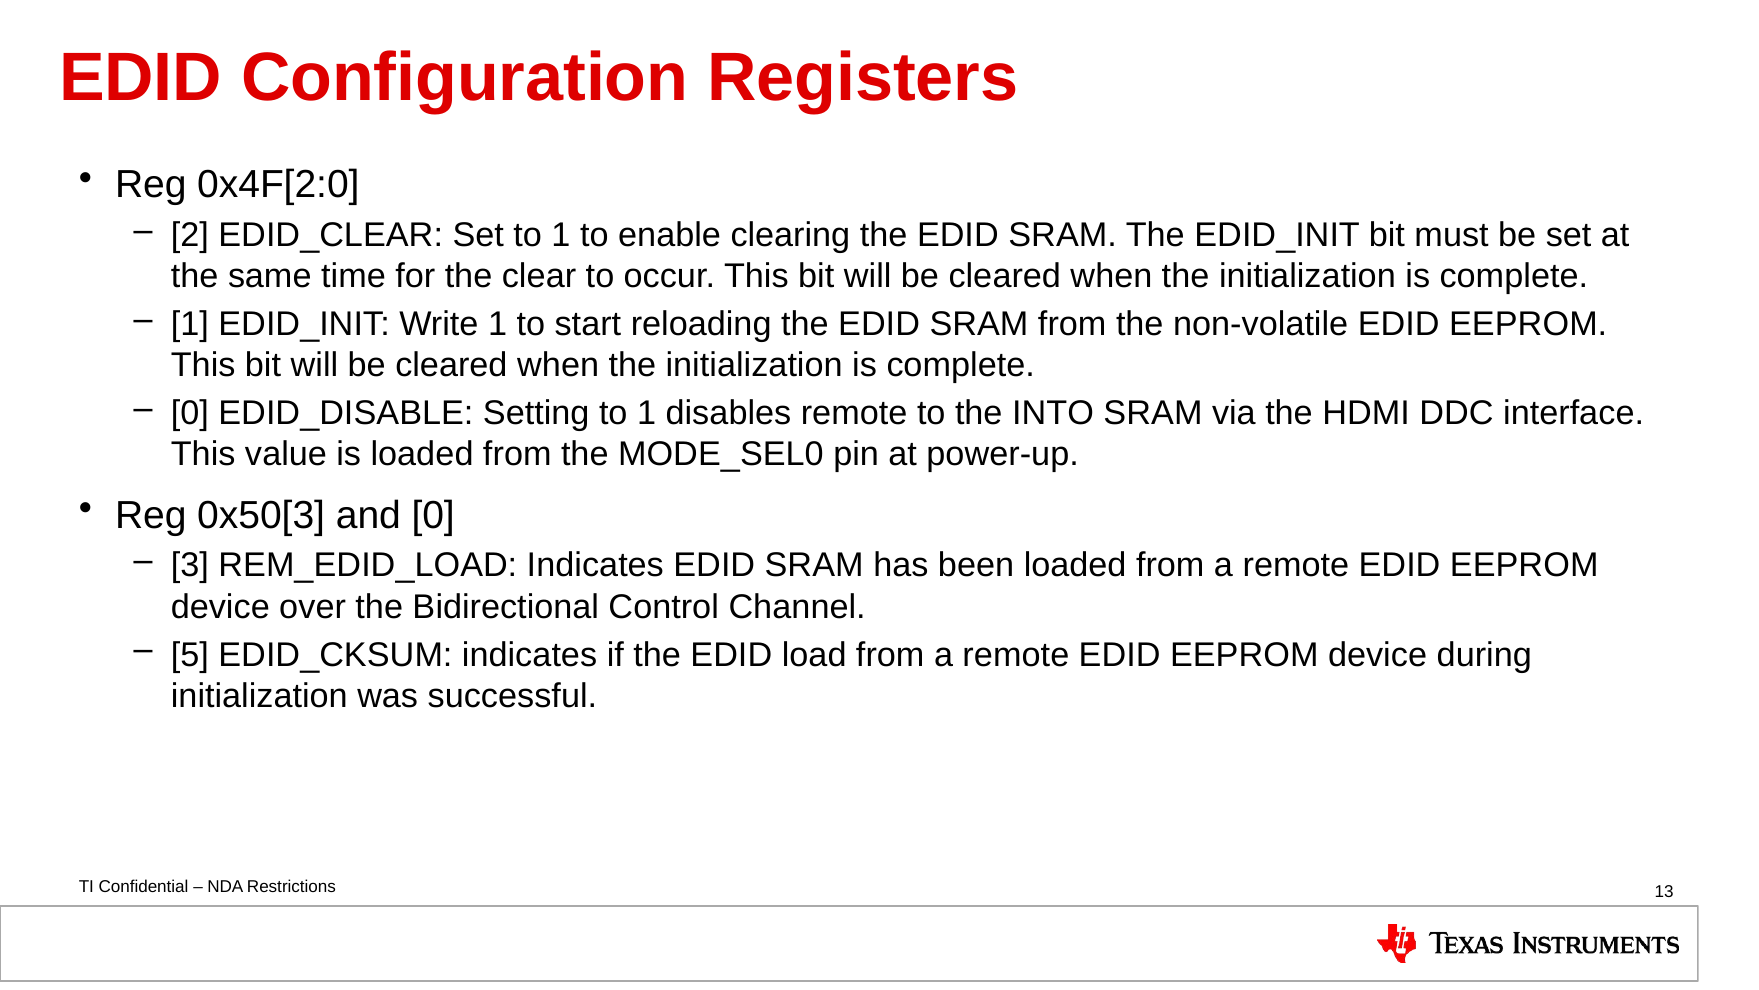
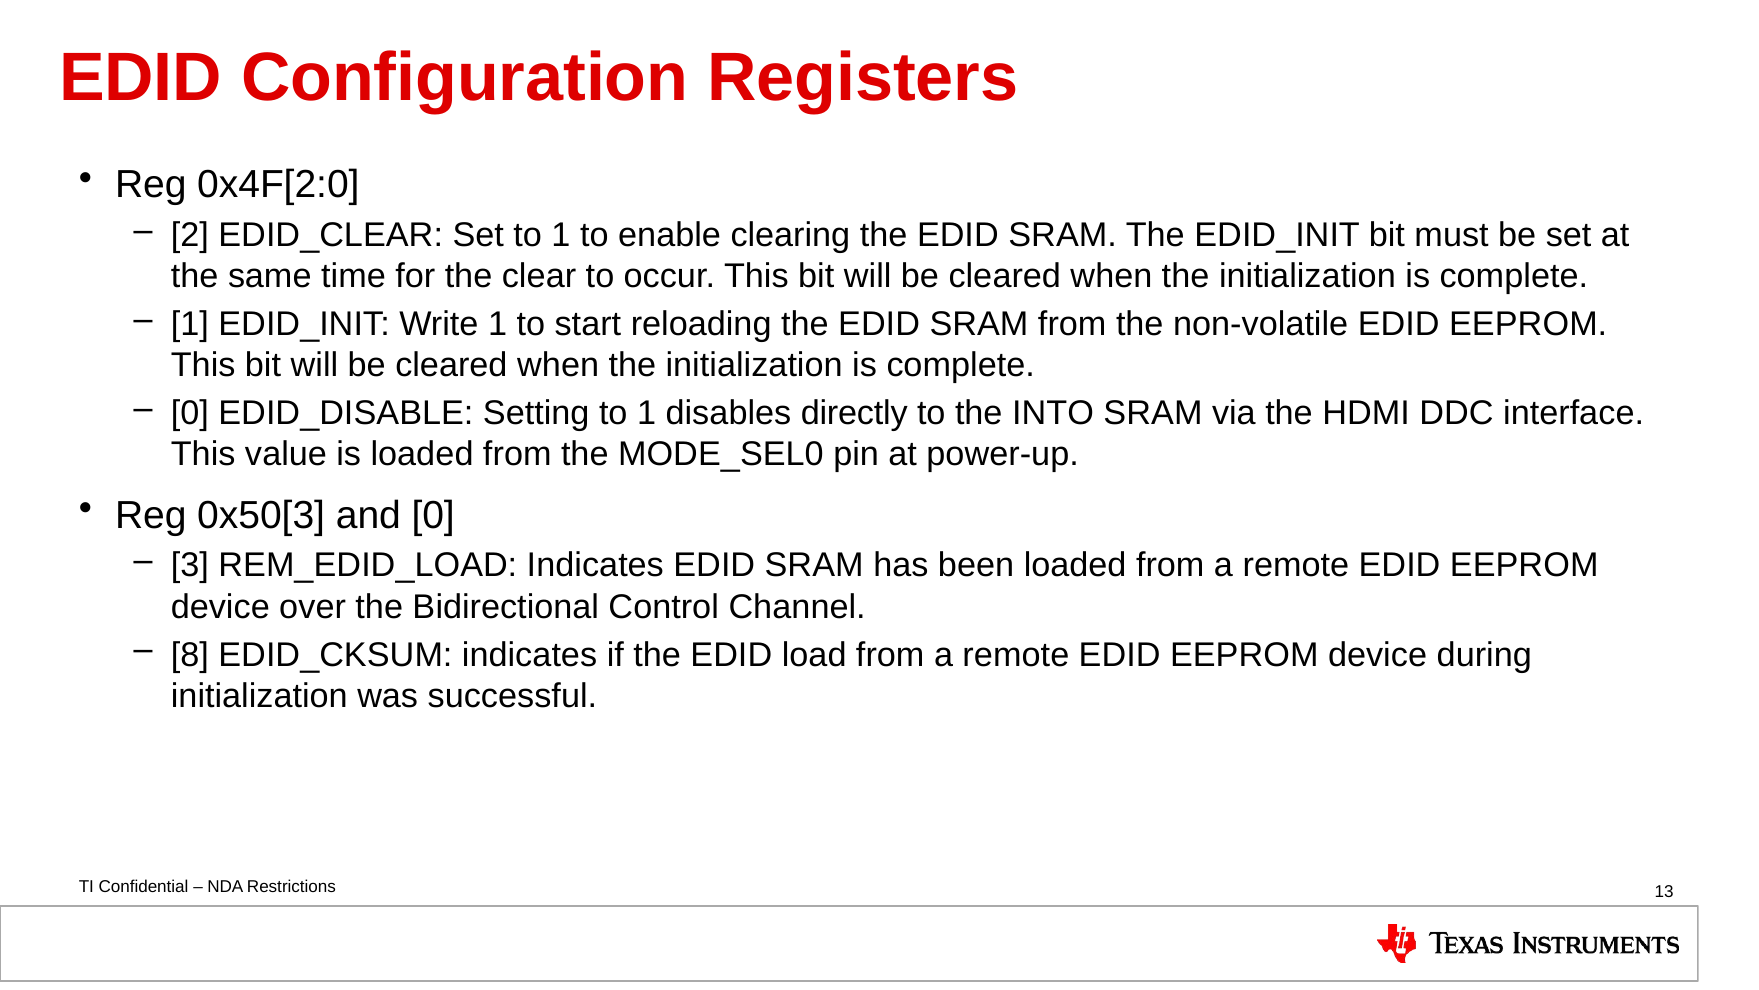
disables remote: remote -> directly (854, 413)
5: 5 -> 8 (190, 654)
